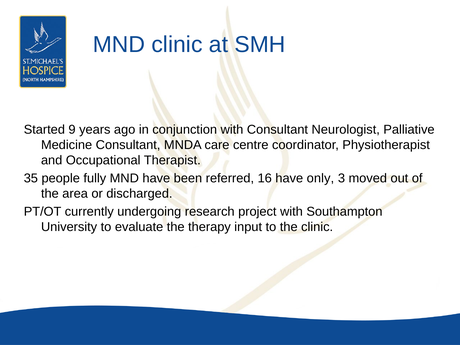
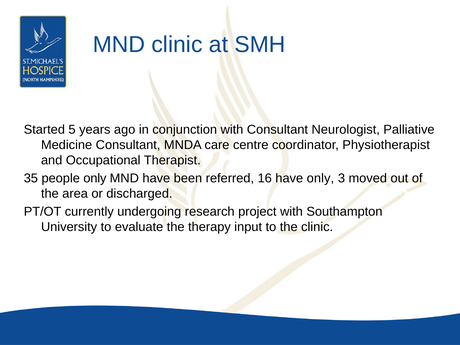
9: 9 -> 5 (72, 130)
people fully: fully -> only (95, 178)
